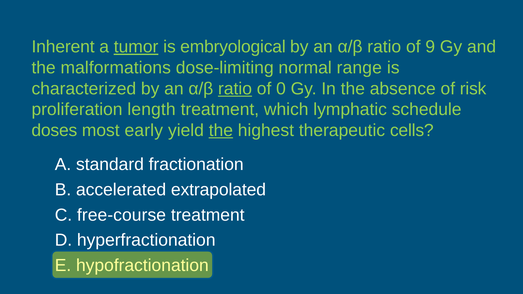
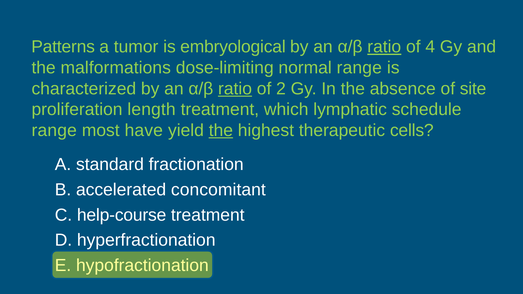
Inherent: Inherent -> Patterns (63, 47)
tumor underline: present -> none (136, 47)
ratio underline: none -> present (384, 47)
9: 9 -> 4 (430, 47)
0: 0 -> 2 (281, 89)
risk: risk -> site (473, 89)
doses: doses -> range (54, 131)
early: early -> have (144, 131)
extrapolated: extrapolated -> concomitant (218, 190)
free-course: free-course -> help-course (122, 215)
